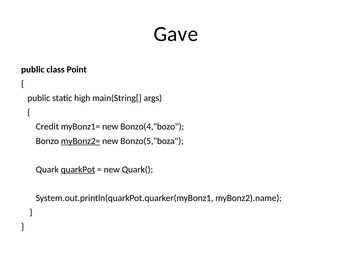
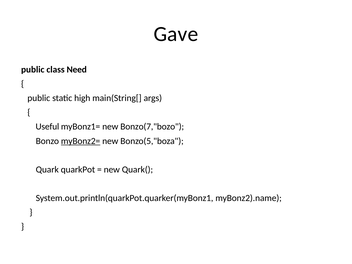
Point: Point -> Need (77, 70)
Credit: Credit -> Useful (47, 127)
Bonzo(4,"bozo: Bonzo(4,"bozo -> Bonzo(7,"bozo (152, 127)
quarkPot underline: present -> none (78, 169)
